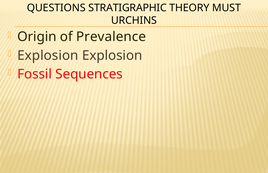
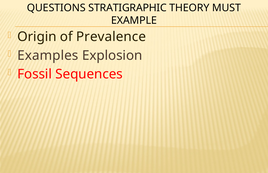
URCHINS: URCHINS -> EXAMPLE (134, 21)
Explosion: Explosion -> Examples (48, 56)
